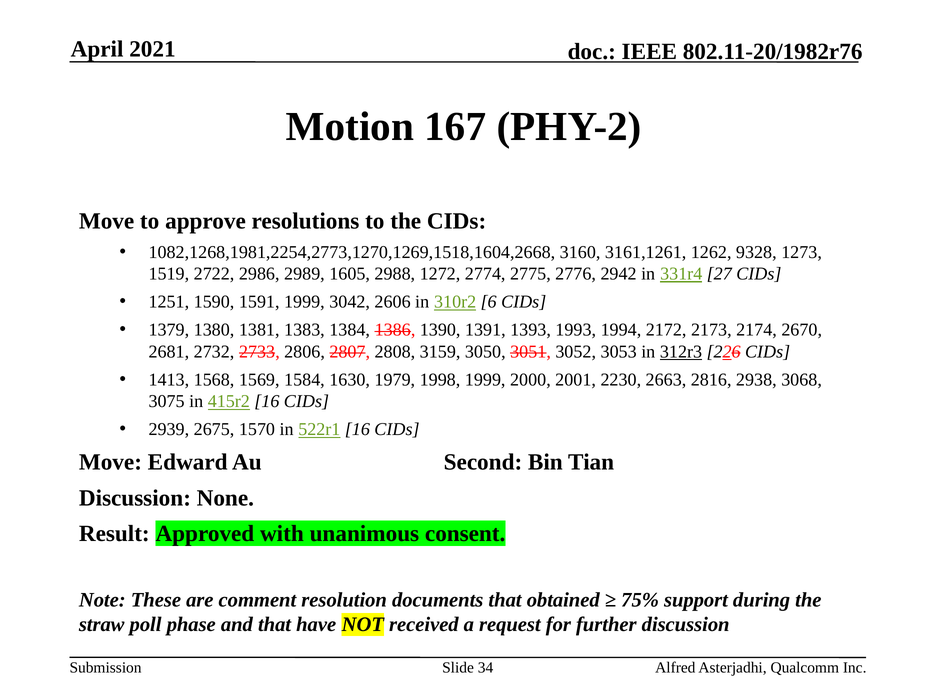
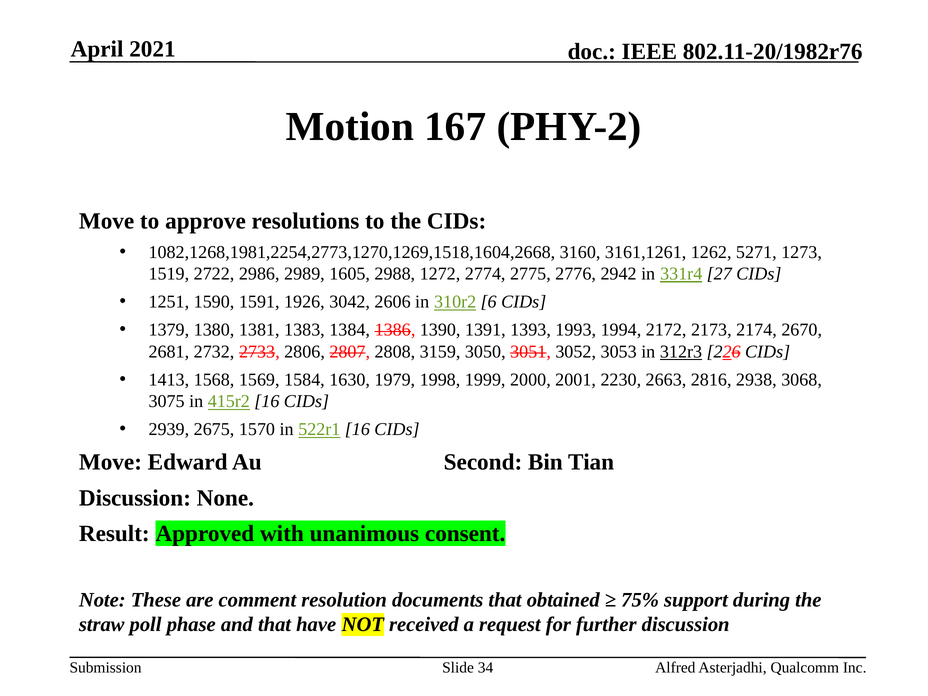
9328: 9328 -> 5271 (756, 252)
1591 1999: 1999 -> 1926 (304, 302)
